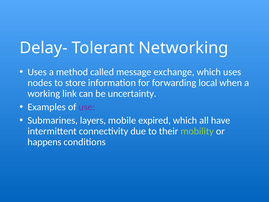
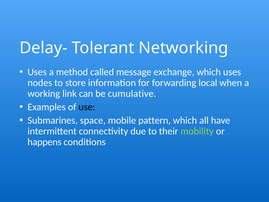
uncertainty: uncertainty -> cumulative (132, 93)
use colour: purple -> black (87, 107)
layers: layers -> space (93, 120)
expired: expired -> pattern (155, 120)
